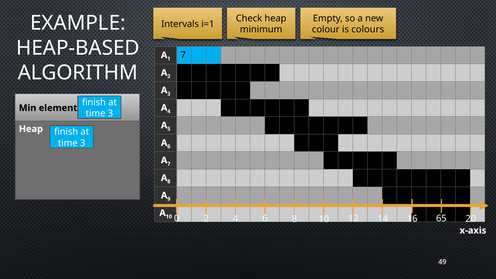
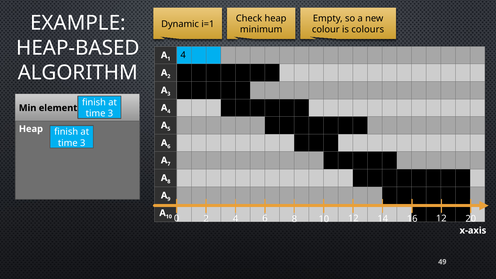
Intervals: Intervals -> Dynamic (180, 24)
1 7: 7 -> 4 (183, 55)
16 65: 65 -> 12 (441, 218)
